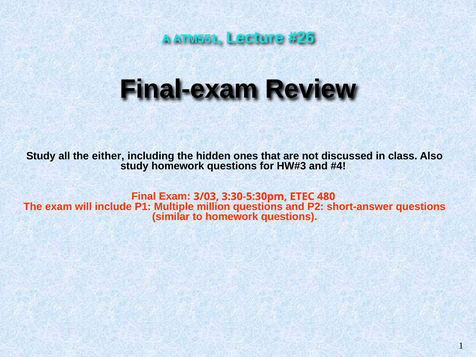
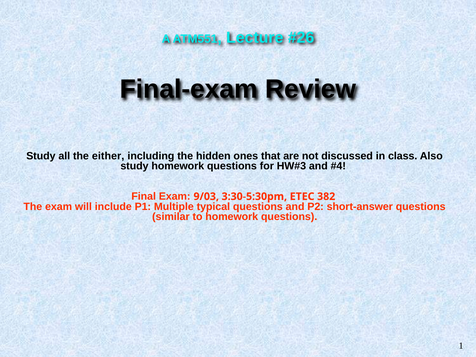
3/03: 3/03 -> 9/03 (206, 197)
480: 480 -> 382 (326, 197)
million: million -> typical (213, 207)
